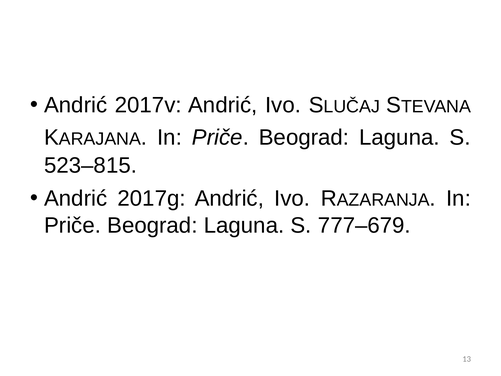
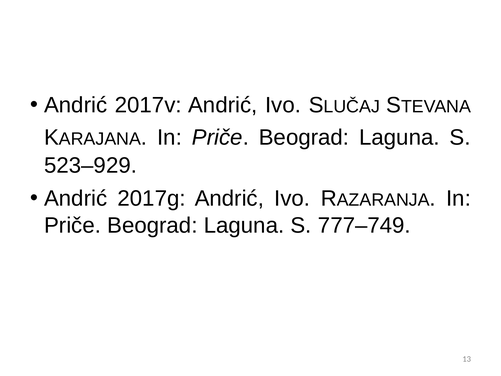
523–815: 523–815 -> 523–929 (91, 165)
777–679: 777–679 -> 777–749 (364, 225)
